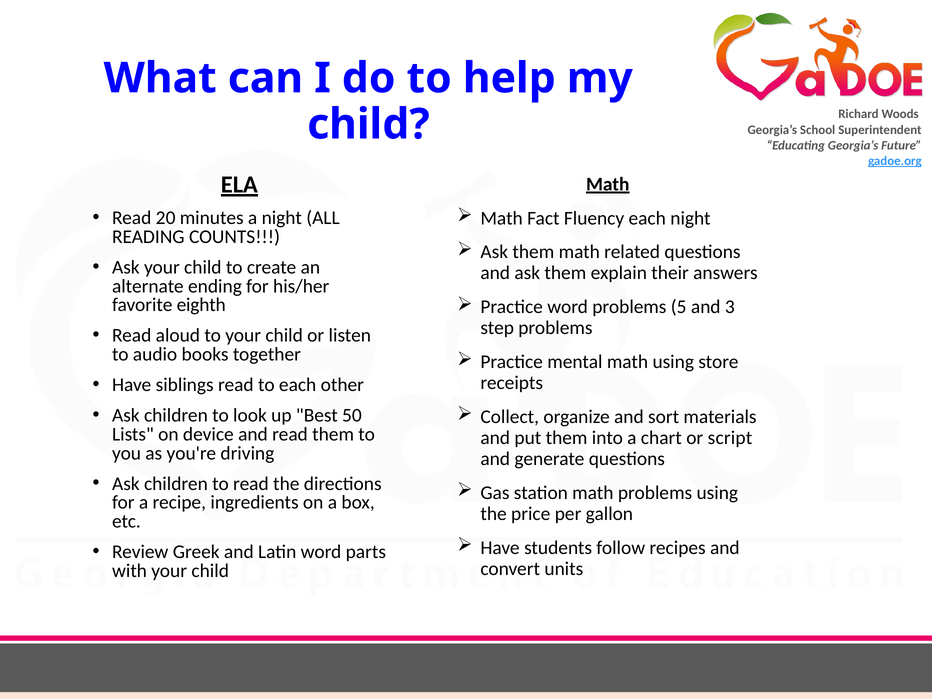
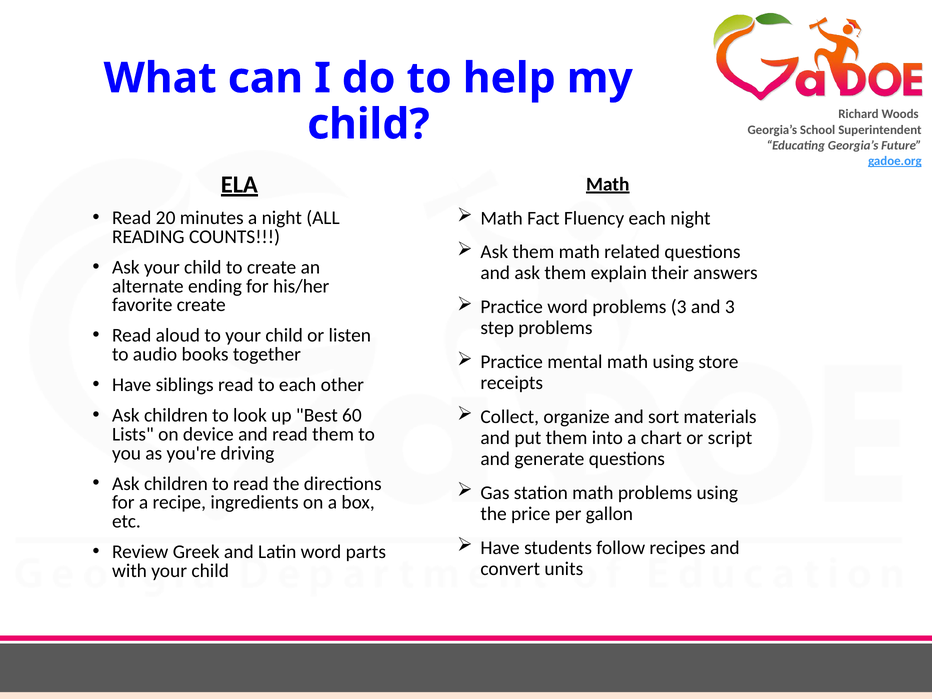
problems 5: 5 -> 3 (679, 307)
favorite eighth: eighth -> create (201, 305)
50: 50 -> 60 (352, 415)
